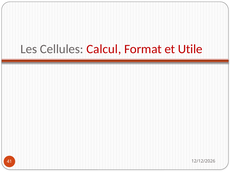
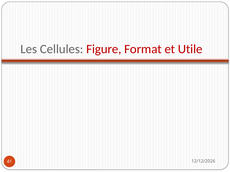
Calcul: Calcul -> Figure (104, 49)
